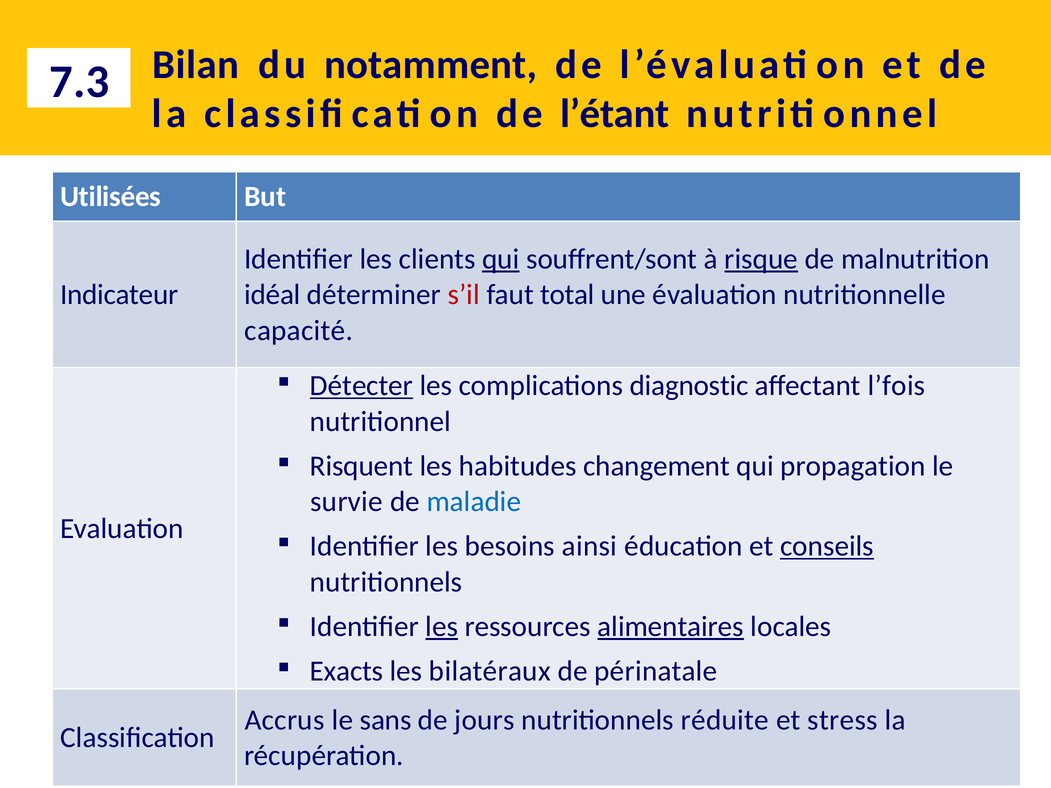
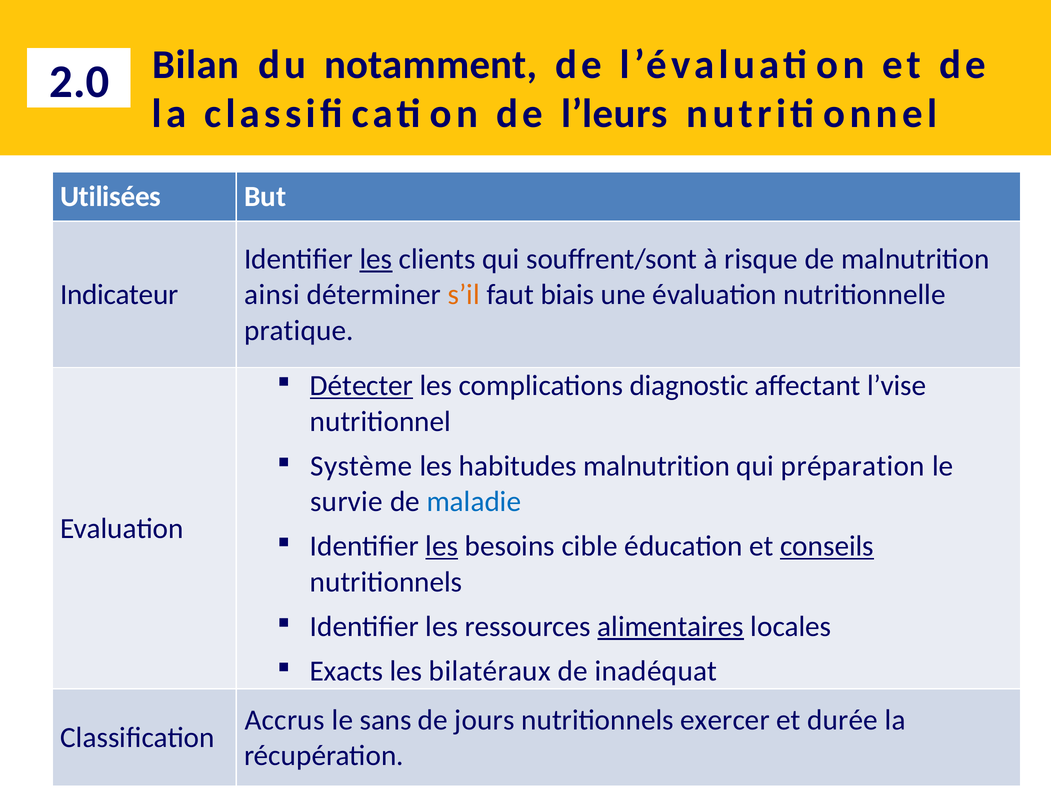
7.3: 7.3 -> 2.0 (79, 82)
l’étant: l’étant -> l’leurs (614, 114)
les underline: none -> present (376, 259)
qui underline: present -> none (501, 259)
risque underline: present -> none (761, 259)
idéal: idéal -> ainsi (272, 295)
s’il colour: red -> orange (464, 295)
total: total -> biais (567, 295)
capacité: capacité -> pratique (299, 331)
l’fois: l’fois -> l’vise (897, 386)
Risquent: Risquent -> Système (361, 466)
habitudes changement: changement -> malnutrition (657, 466)
propagation: propagation -> préparation (853, 466)
les underline: none -> present (442, 546)
ainsi: ainsi -> cible (590, 546)
les underline: present -> none (442, 627)
périnatale: périnatale -> inadéquat (656, 671)
réduite: réduite -> exercer (725, 720)
stress: stress -> durée (843, 720)
